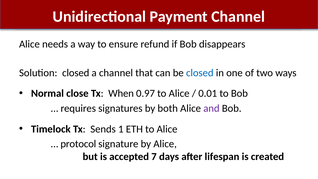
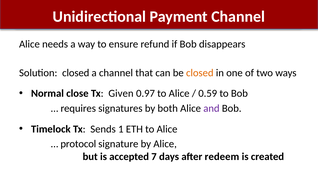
closed colour: blue -> orange (200, 73)
When: When -> Given (121, 93)
0.01: 0.01 -> 0.59 (208, 93)
lifespan: lifespan -> redeem (222, 156)
